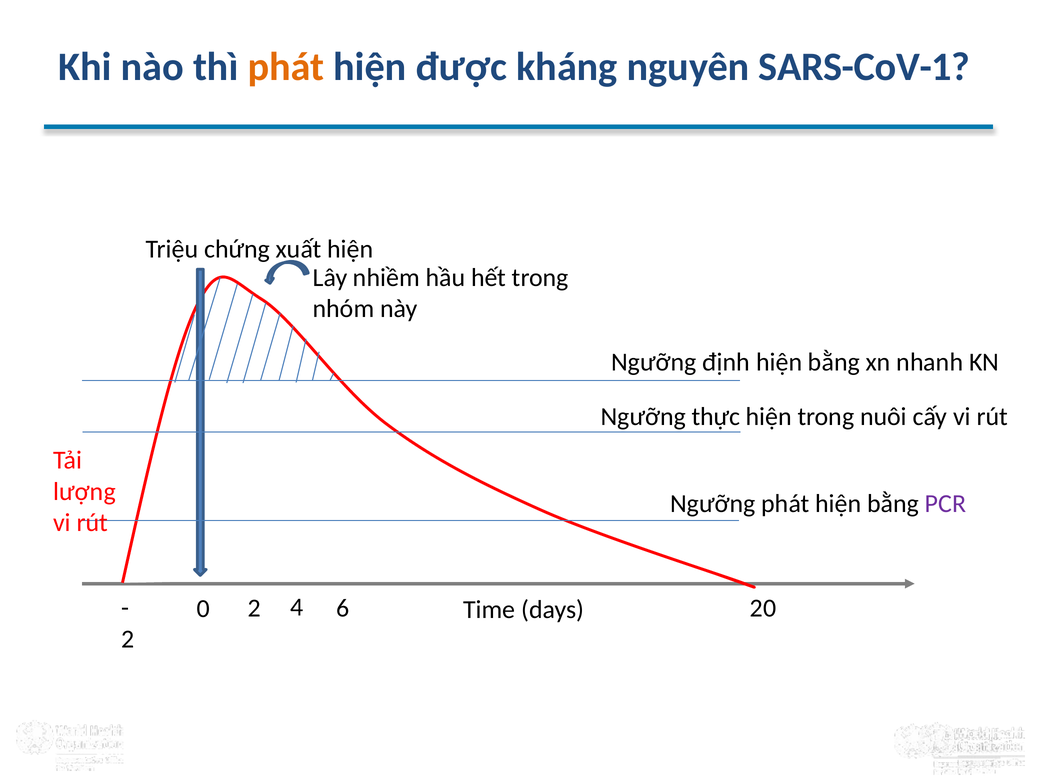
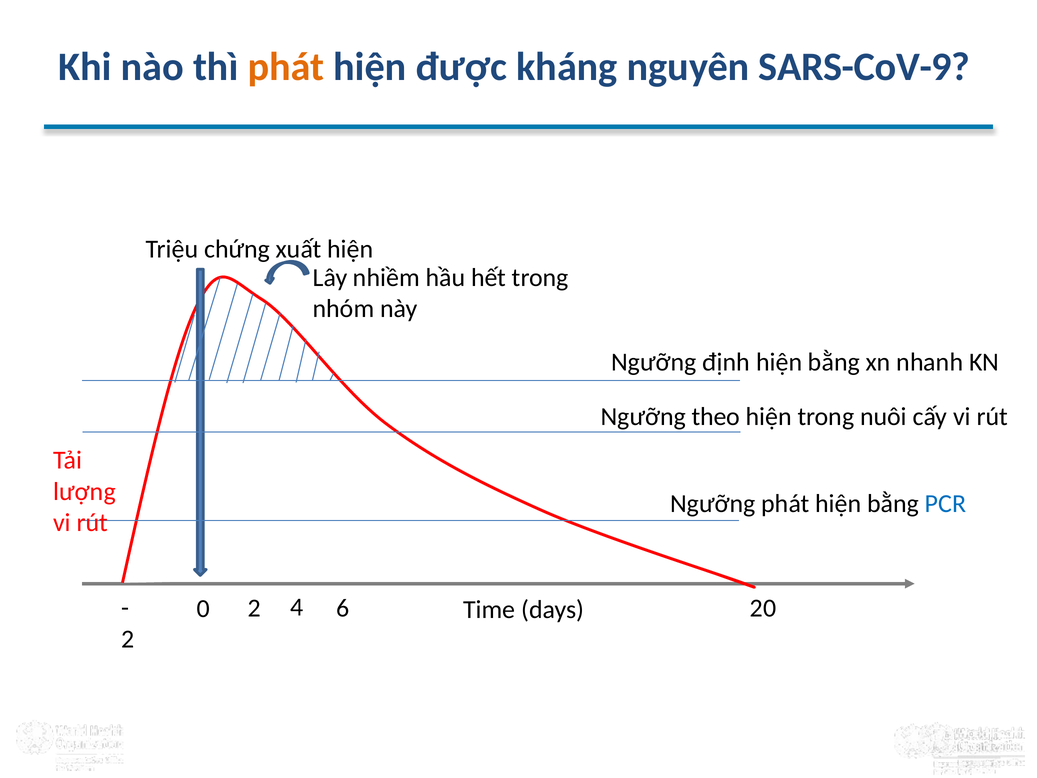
SARS-CoV-1: SARS-CoV-1 -> SARS-CoV-9 (864, 67)
thực: thực -> theo (716, 417)
PCR colour: purple -> blue (945, 503)
